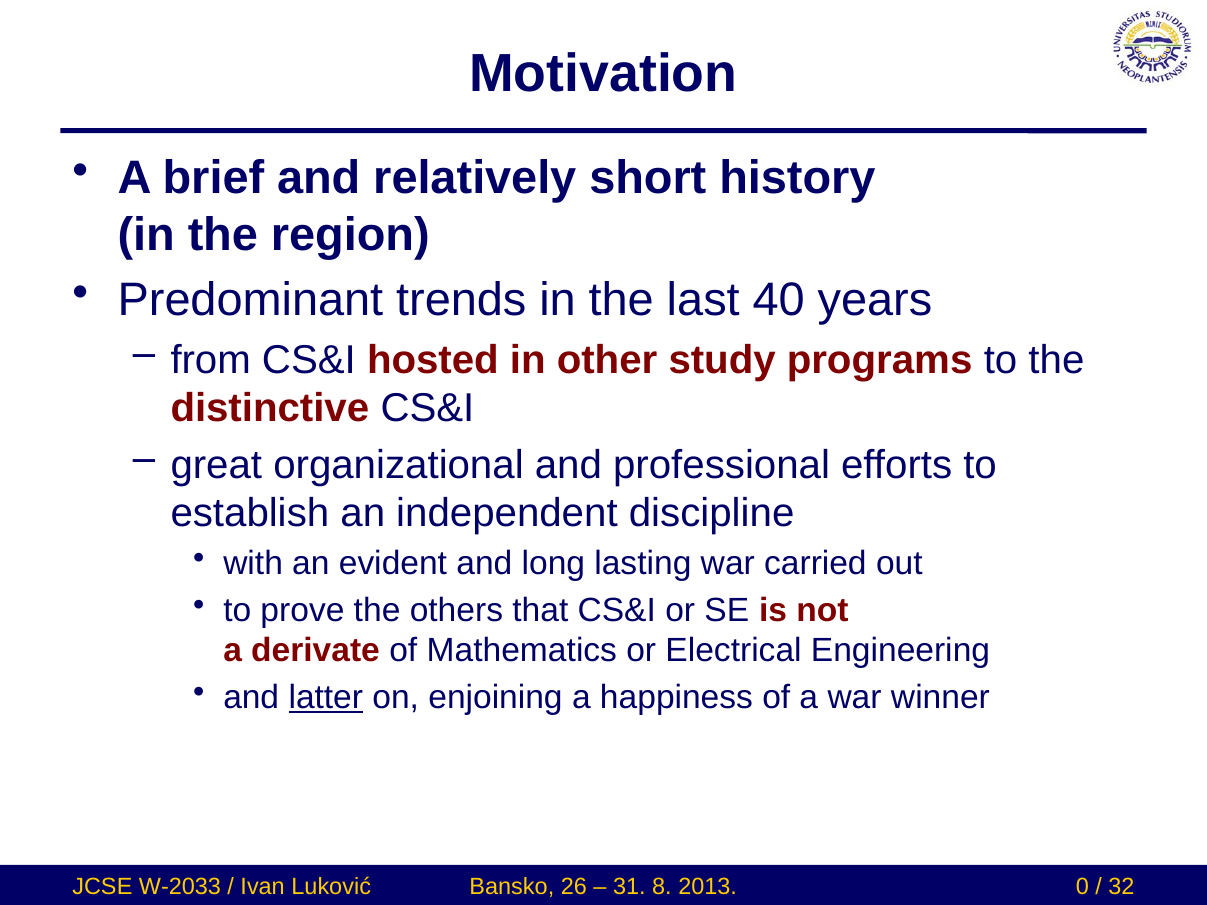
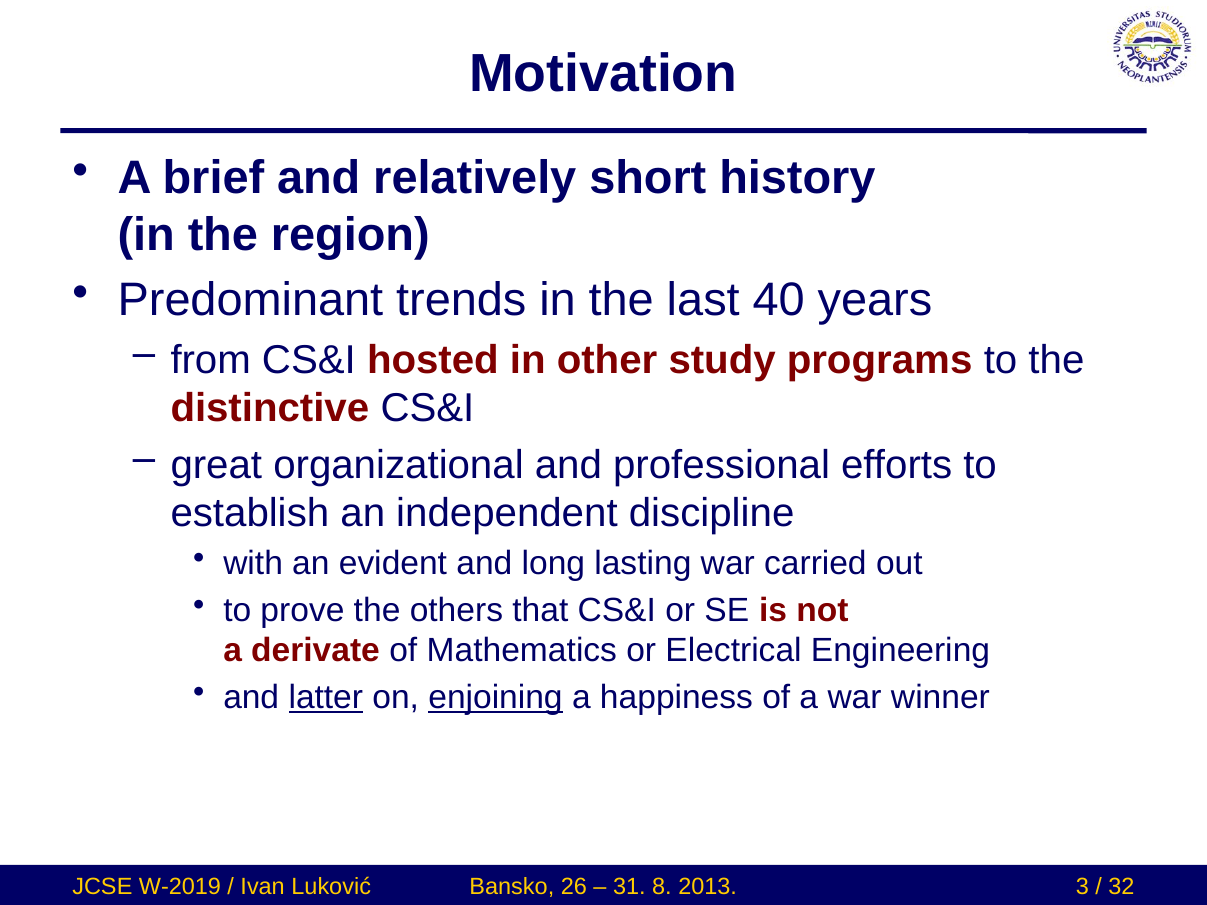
enjoining underline: none -> present (495, 698)
W-2033: W-2033 -> W-2019 (180, 887)
0: 0 -> 3 (1082, 887)
